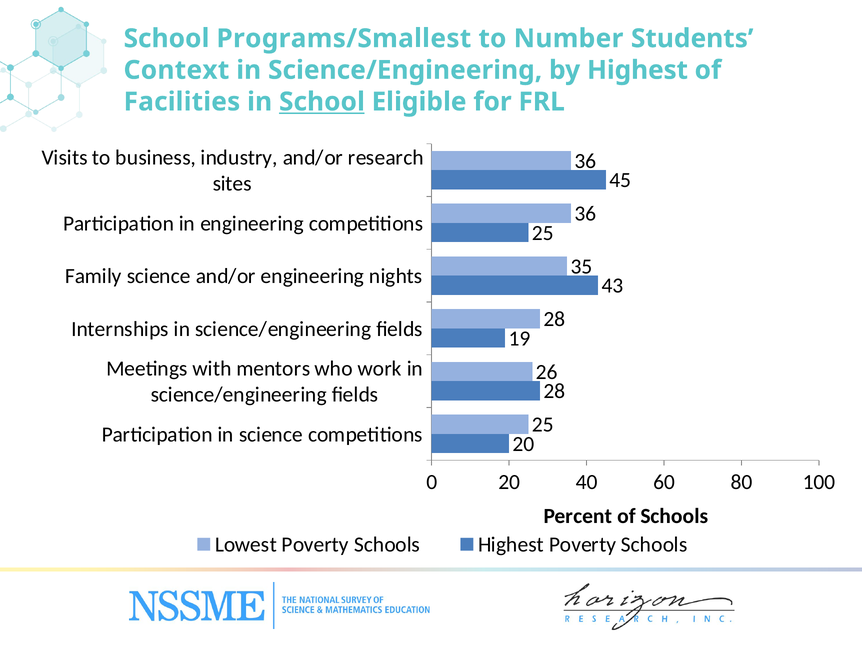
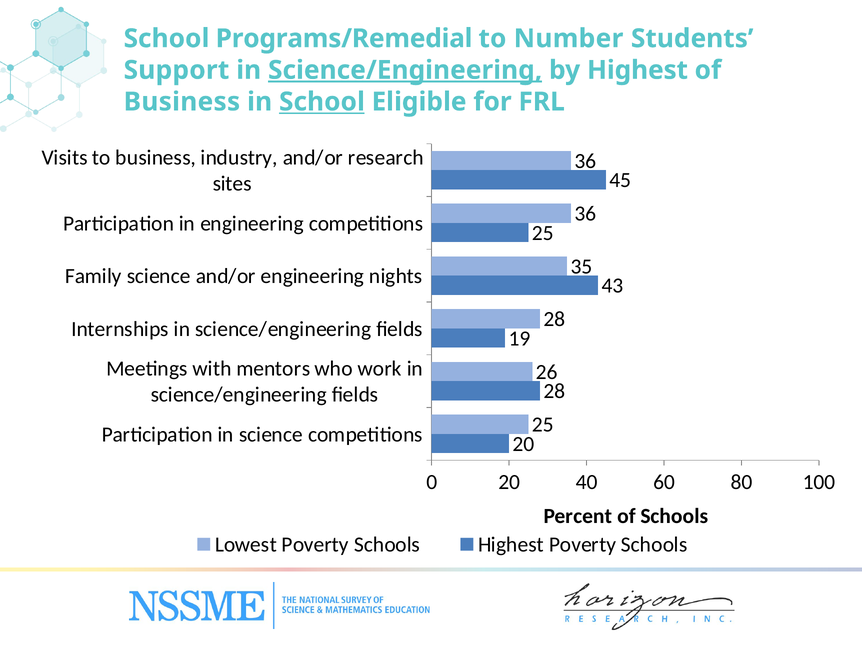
Programs/Smallest: Programs/Smallest -> Programs/Remedial (344, 38)
Context: Context -> Support (176, 70)
Science/Engineering underline: none -> present (405, 70)
Facilities: Facilities -> Business (182, 102)
